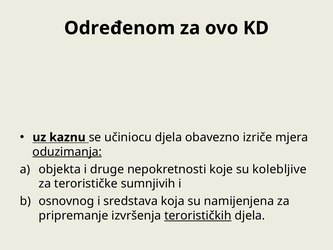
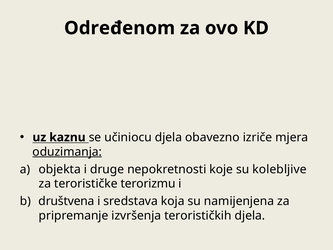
sumnjivih: sumnjivih -> terorizmu (148, 184)
osnovnog: osnovnog -> društvena (66, 201)
terorističkih underline: present -> none (198, 215)
